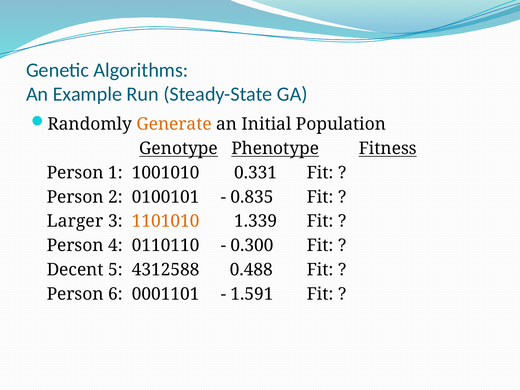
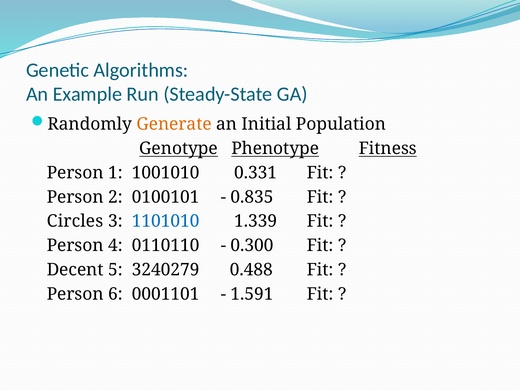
Larger: Larger -> Circles (75, 221)
1101010 colour: orange -> blue (166, 221)
4312588: 4312588 -> 3240279 (166, 270)
